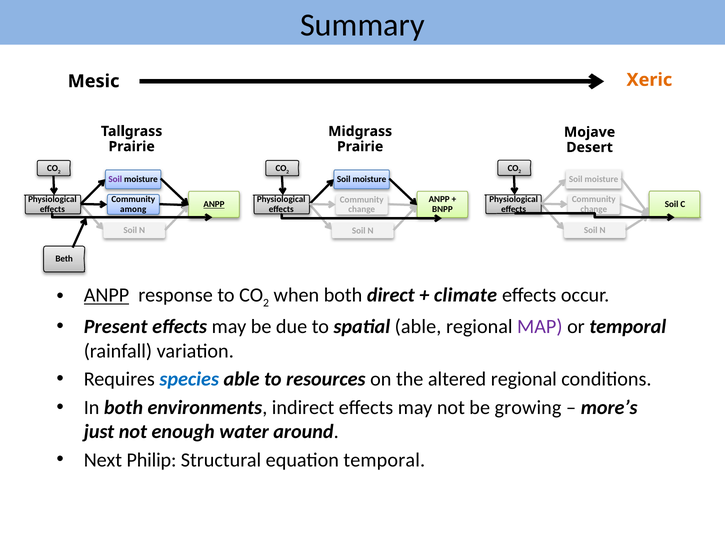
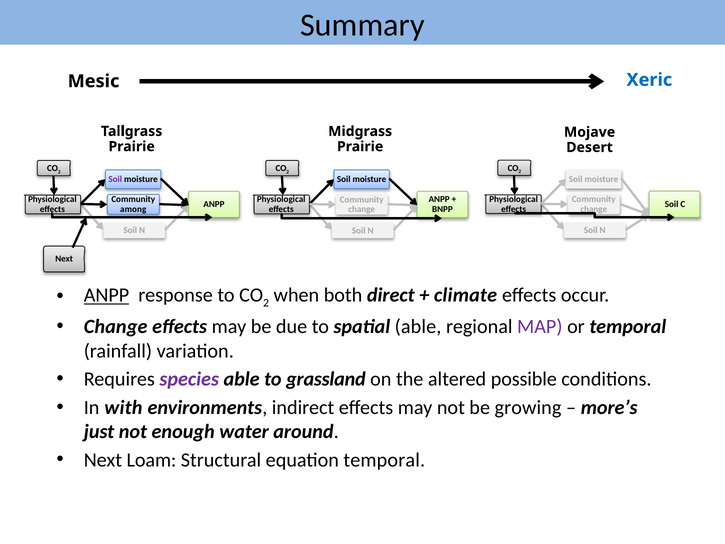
Xeric colour: orange -> blue (649, 80)
ANPP underline: present -> none (214, 204)
Beth: Beth -> Next (64, 259)
Present: Present -> Change (116, 327)
species colour: blue -> purple (189, 379)
resources: resources -> grassland (326, 379)
altered regional: regional -> possible (524, 379)
In both: both -> with (123, 407)
Philip: Philip -> Loam (151, 460)
